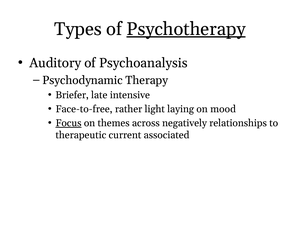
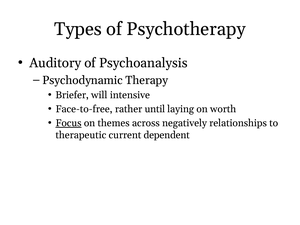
Psychotherapy underline: present -> none (186, 29)
late: late -> will (99, 95)
light: light -> until (155, 109)
mood: mood -> worth (223, 109)
associated: associated -> dependent (167, 135)
